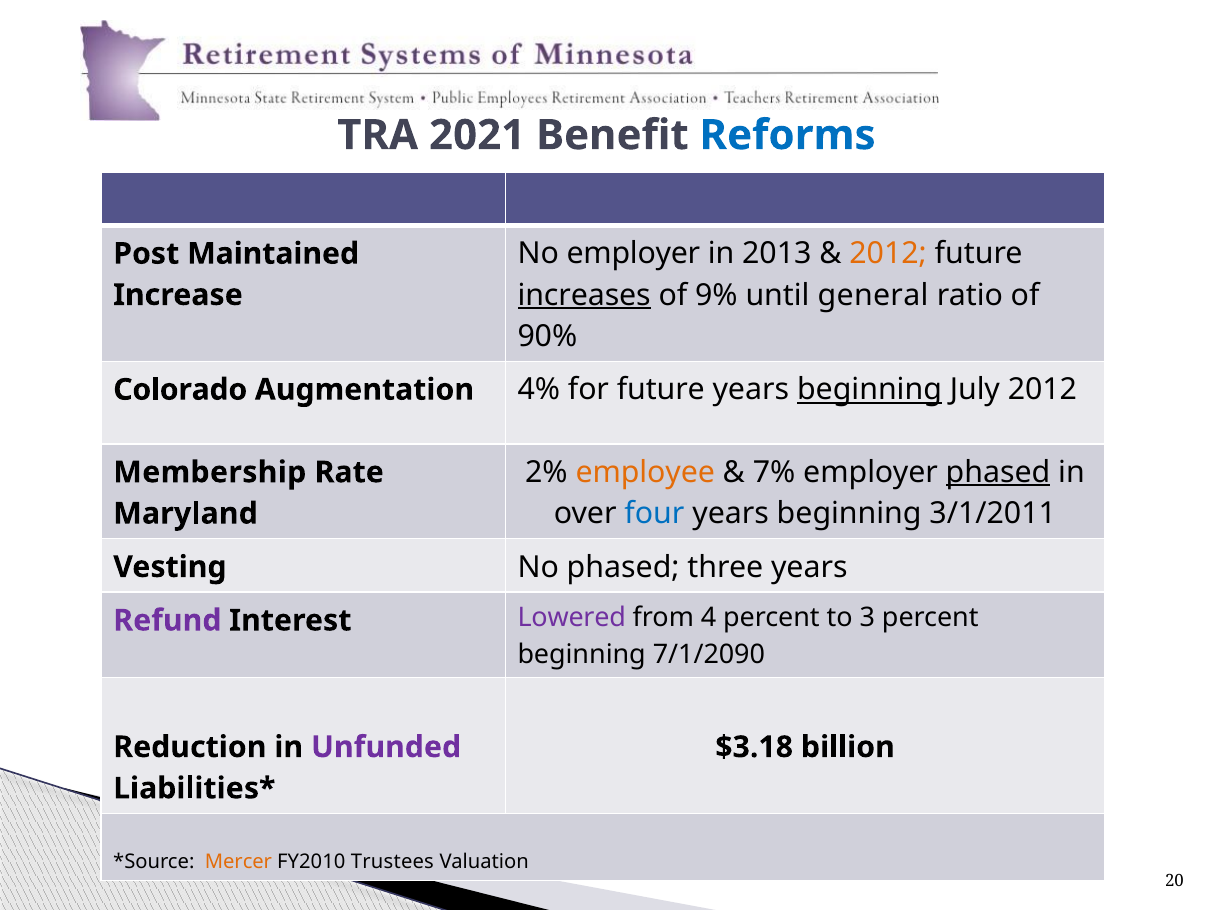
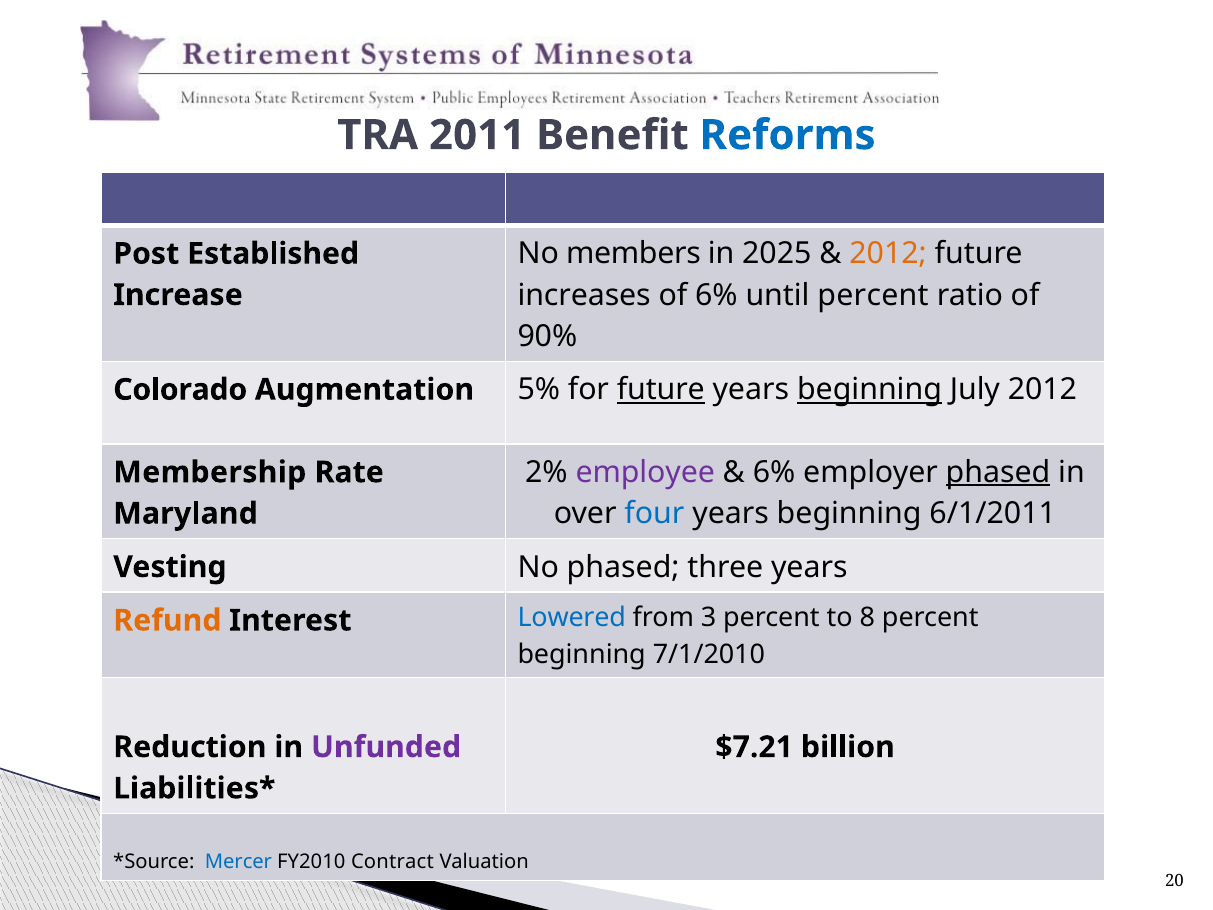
2021: 2021 -> 2011 (477, 135)
No employer: employer -> members (633, 254)
2013: 2013 -> 2025 (777, 254)
Maintained: Maintained -> Established (273, 254)
increases underline: present -> none (584, 295)
of 9%: 9% -> 6% (716, 295)
until general: general -> percent (873, 295)
4%: 4% -> 5% (539, 390)
future underline: none -> present (661, 390)
employee colour: orange -> purple (645, 472)
7%: 7% -> 6% (774, 472)
3/1/2011: 3/1/2011 -> 6/1/2011 (993, 513)
Refund colour: purple -> orange (167, 620)
Lowered colour: purple -> blue (572, 618)
4: 4 -> 3 (709, 618)
3: 3 -> 8 (867, 618)
7/1/2090: 7/1/2090 -> 7/1/2010 (709, 654)
$3.18: $3.18 -> $7.21 (754, 747)
Mercer colour: orange -> blue (238, 862)
Trustees: Trustees -> Contract (392, 862)
